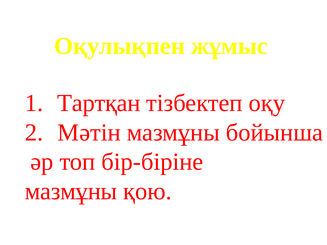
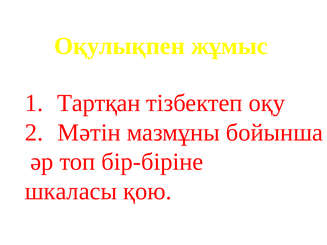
мазмұны: мазмұны -> шкаласы (71, 191)
